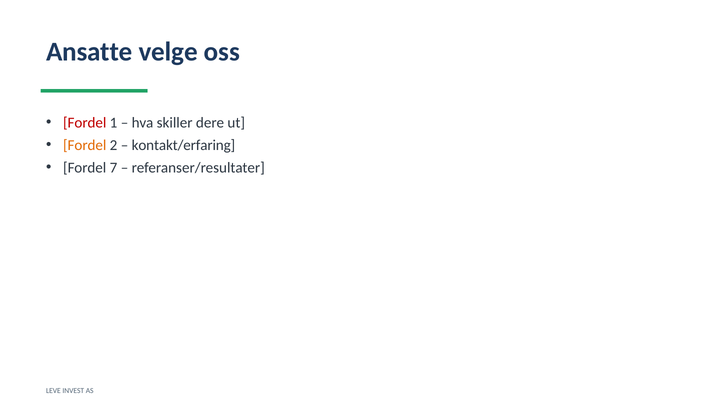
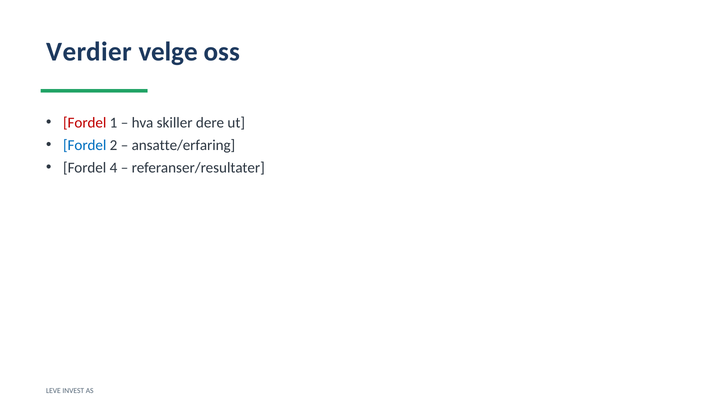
Ansatte: Ansatte -> Verdier (89, 52)
Fordel colour: orange -> blue (85, 145)
kontakt/erfaring: kontakt/erfaring -> ansatte/erfaring (183, 145)
7: 7 -> 4 (114, 168)
